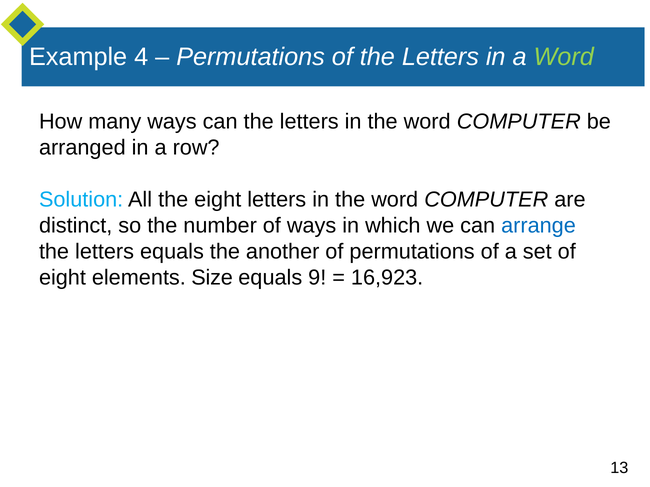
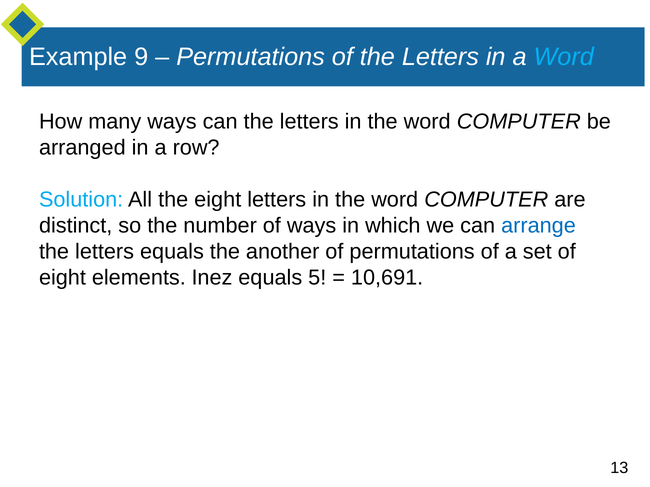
4: 4 -> 9 (141, 57)
Word colour: light green -> light blue (564, 57)
Size: Size -> Inez (212, 278)
9: 9 -> 5 (317, 278)
16,923: 16,923 -> 10,691 (387, 278)
